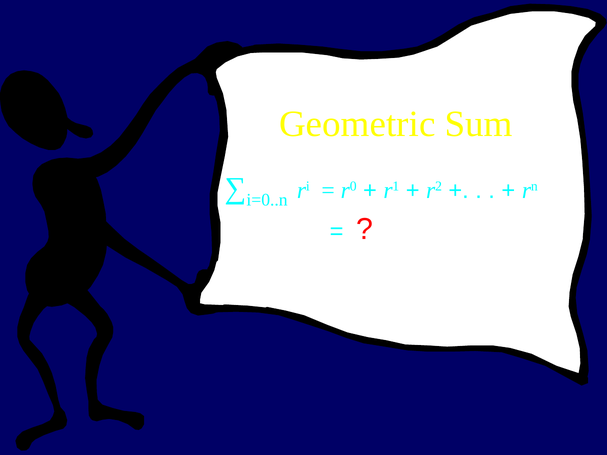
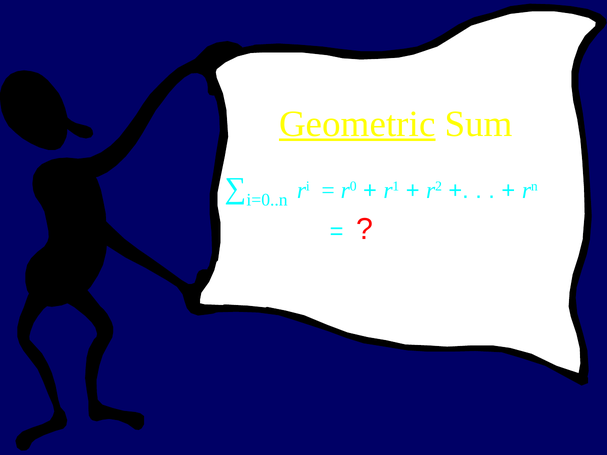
Geometric underline: none -> present (357, 124)
